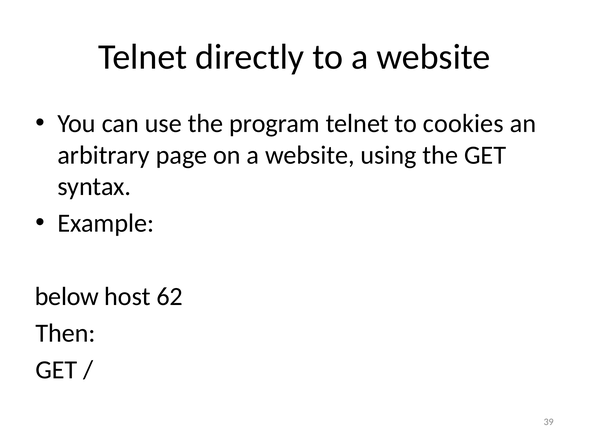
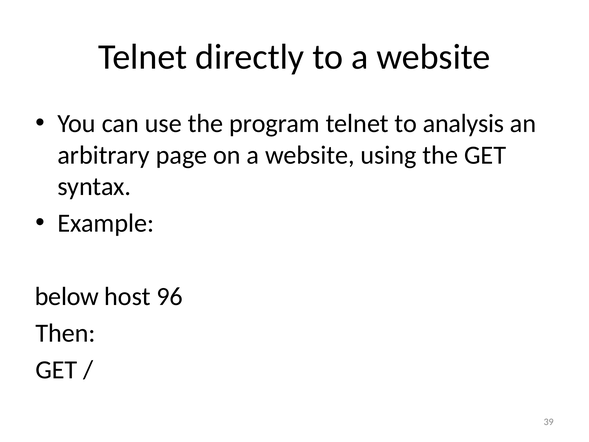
cookies: cookies -> analysis (464, 124)
62: 62 -> 96 (170, 296)
